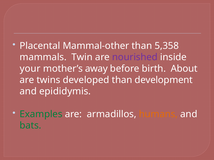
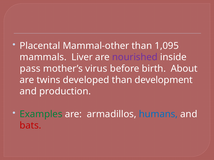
5,358: 5,358 -> 1,095 (167, 46)
Twin: Twin -> Liver (82, 57)
your: your -> pass (30, 69)
away: away -> virus (96, 69)
epididymis: epididymis -> production (65, 92)
humans colour: orange -> blue (158, 114)
bats colour: green -> red (31, 126)
